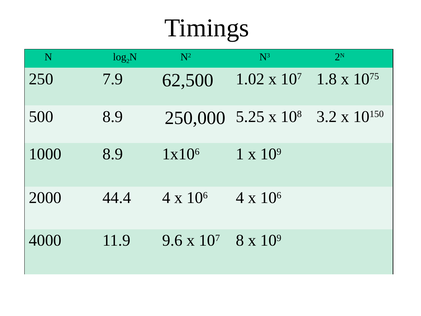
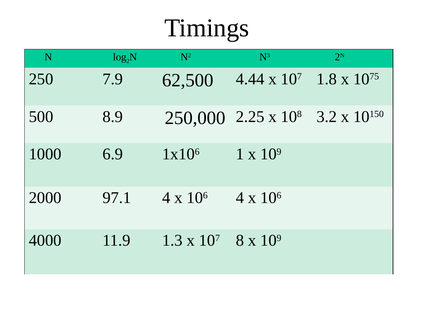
1.02: 1.02 -> 4.44 (250, 79)
5.25: 5.25 -> 2.25 (250, 117)
1000 8.9: 8.9 -> 6.9 (113, 154)
44.4: 44.4 -> 97.1 (117, 198)
9.6: 9.6 -> 1.3 (172, 240)
